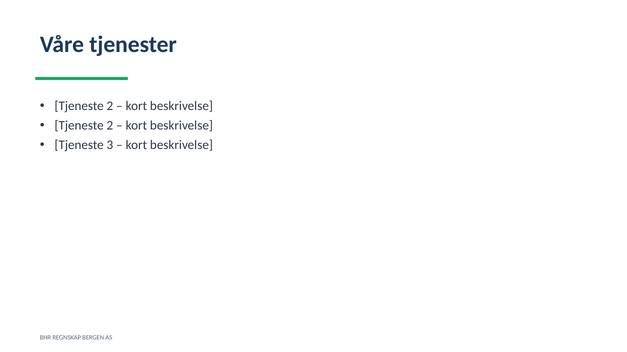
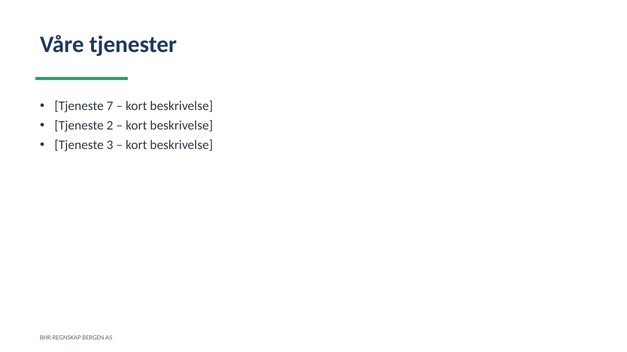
2: 2 -> 7 (110, 106)
